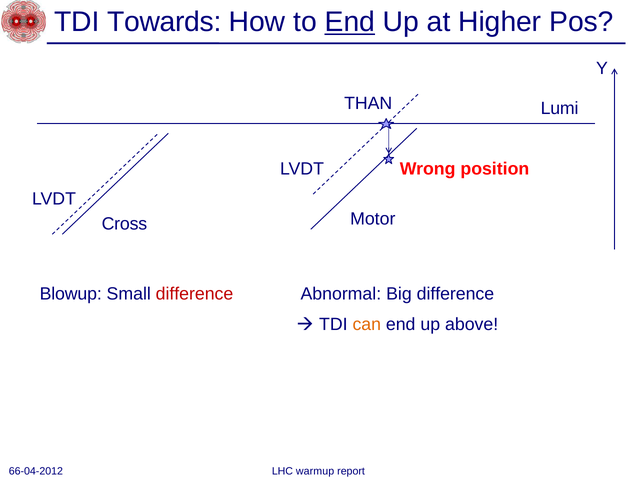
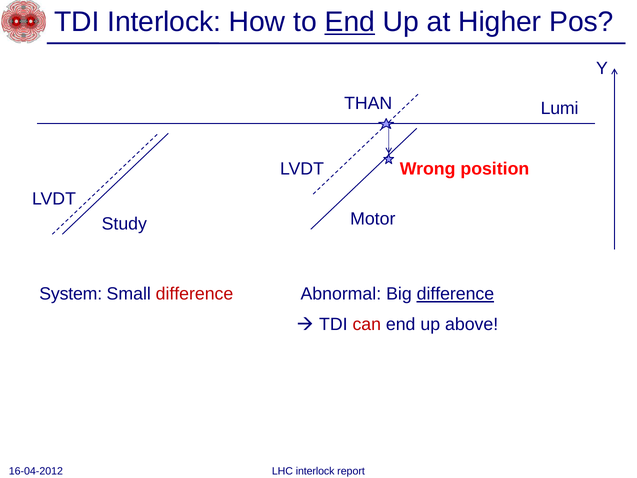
TDI Towards: Towards -> Interlock (164, 22)
Cross: Cross -> Study (124, 224)
Blowup: Blowup -> System (71, 294)
difference underline: none -> present (455, 294)
can colour: orange -> red (367, 324)
66-04-2012: 66-04-2012 -> 16-04-2012 (36, 471)
LHC warmup: warmup -> interlock (315, 471)
